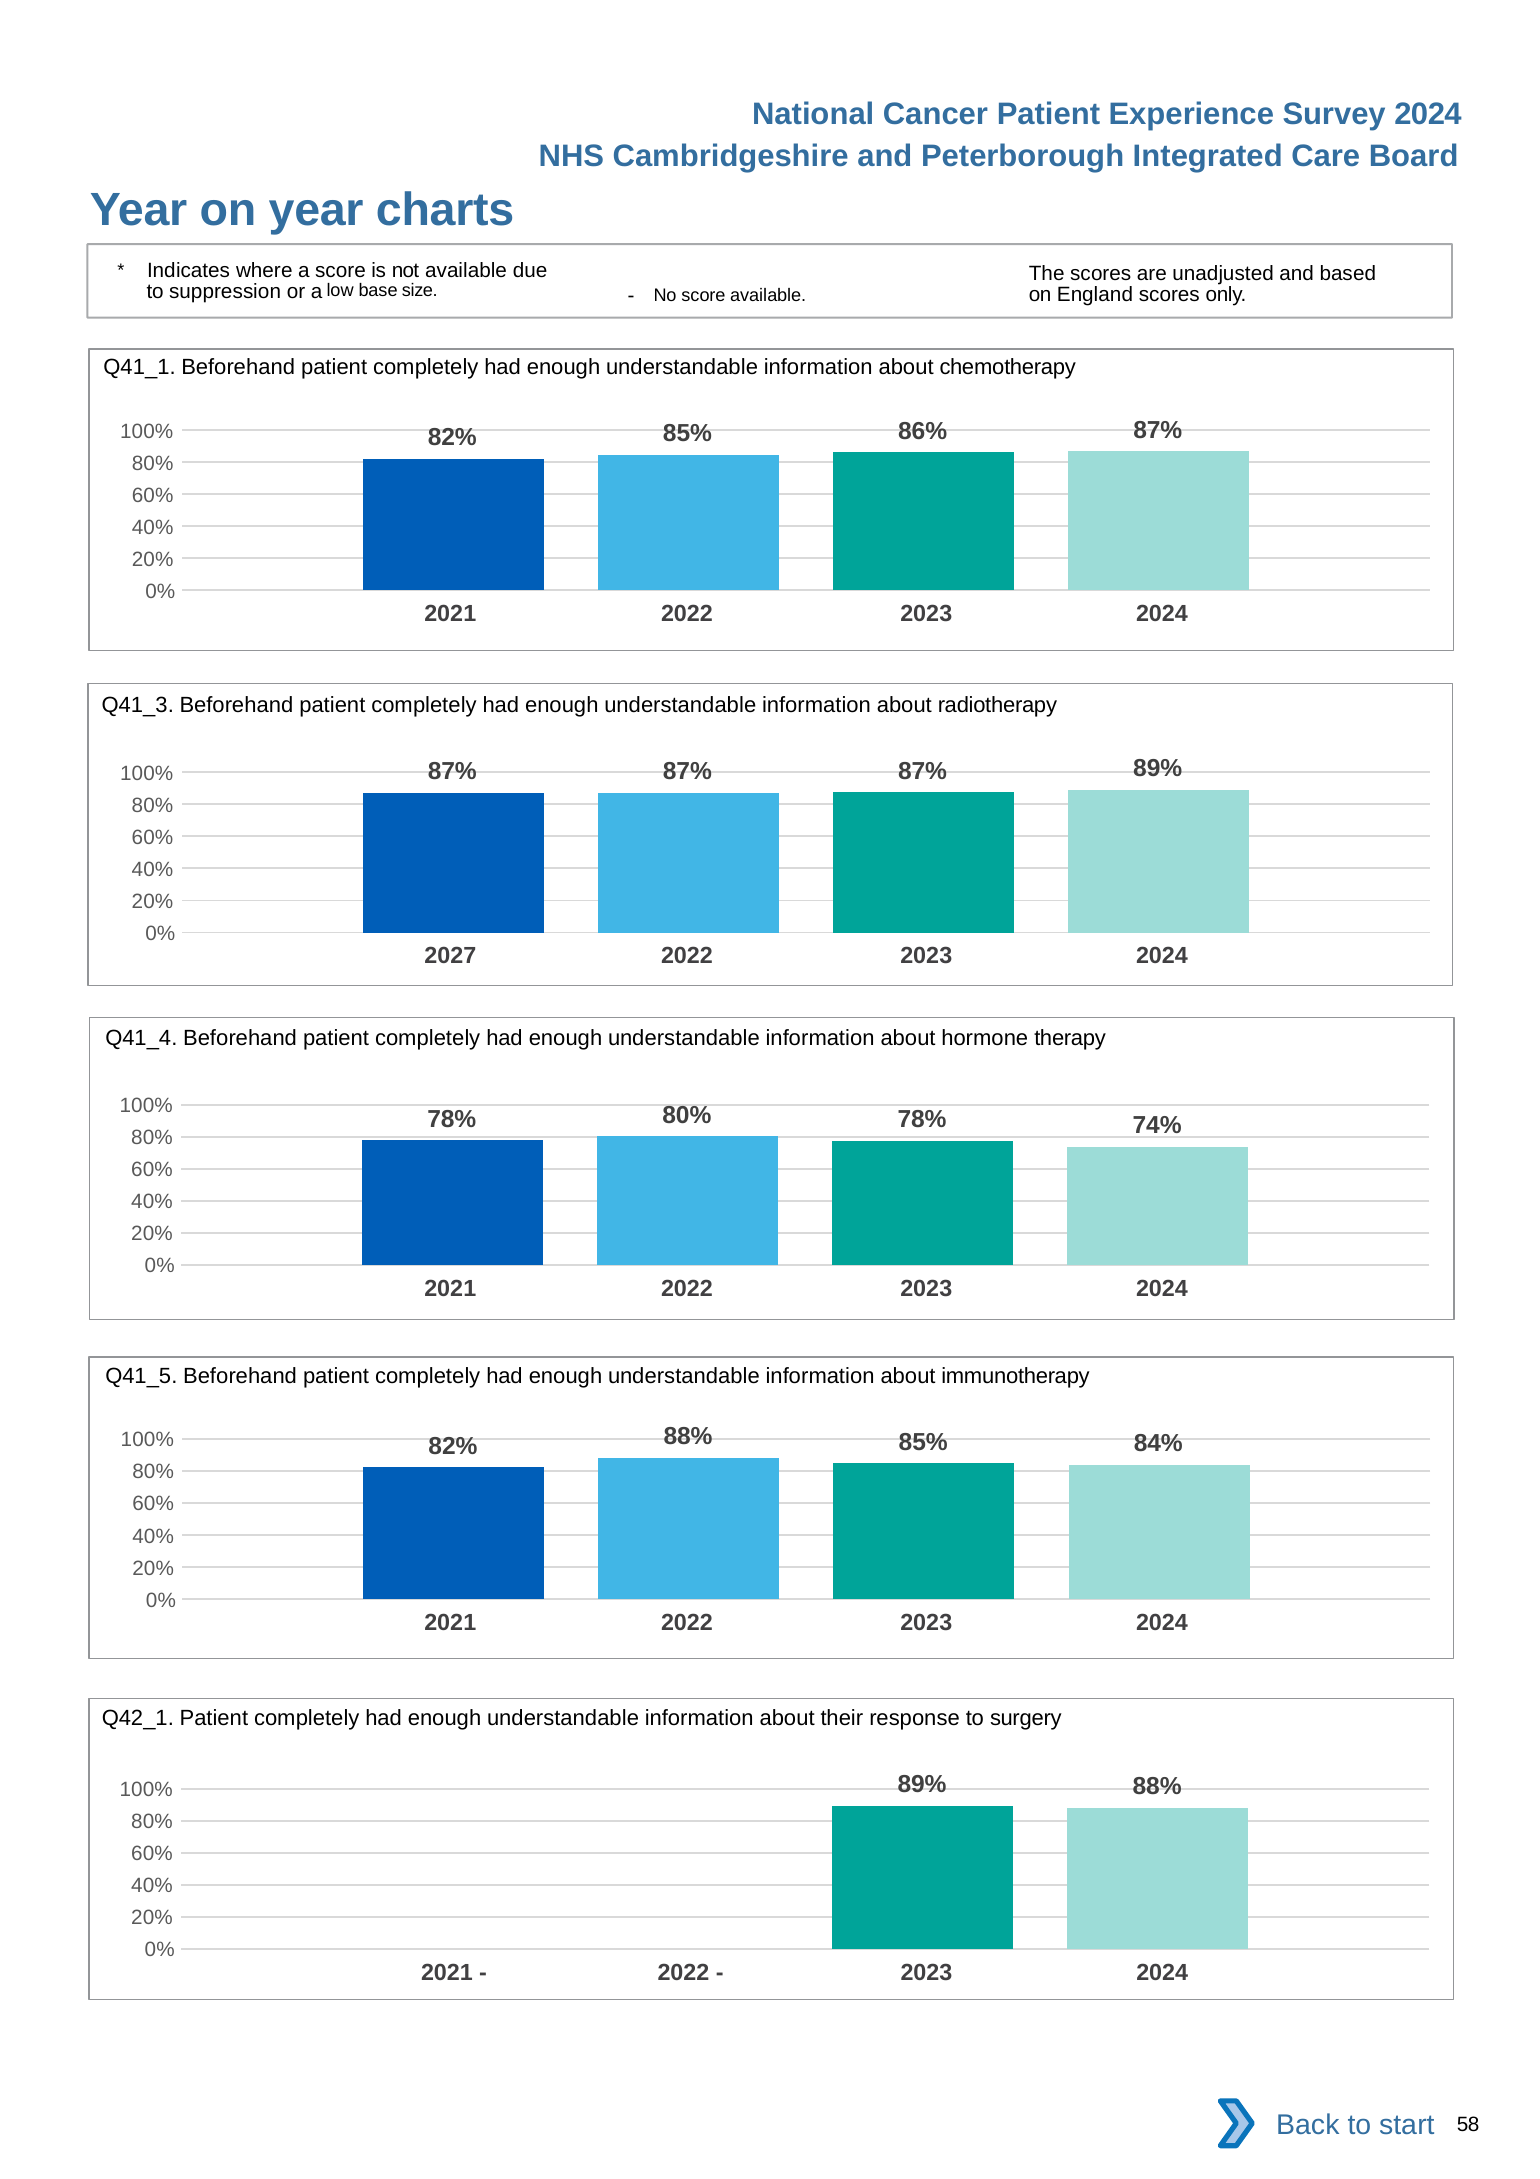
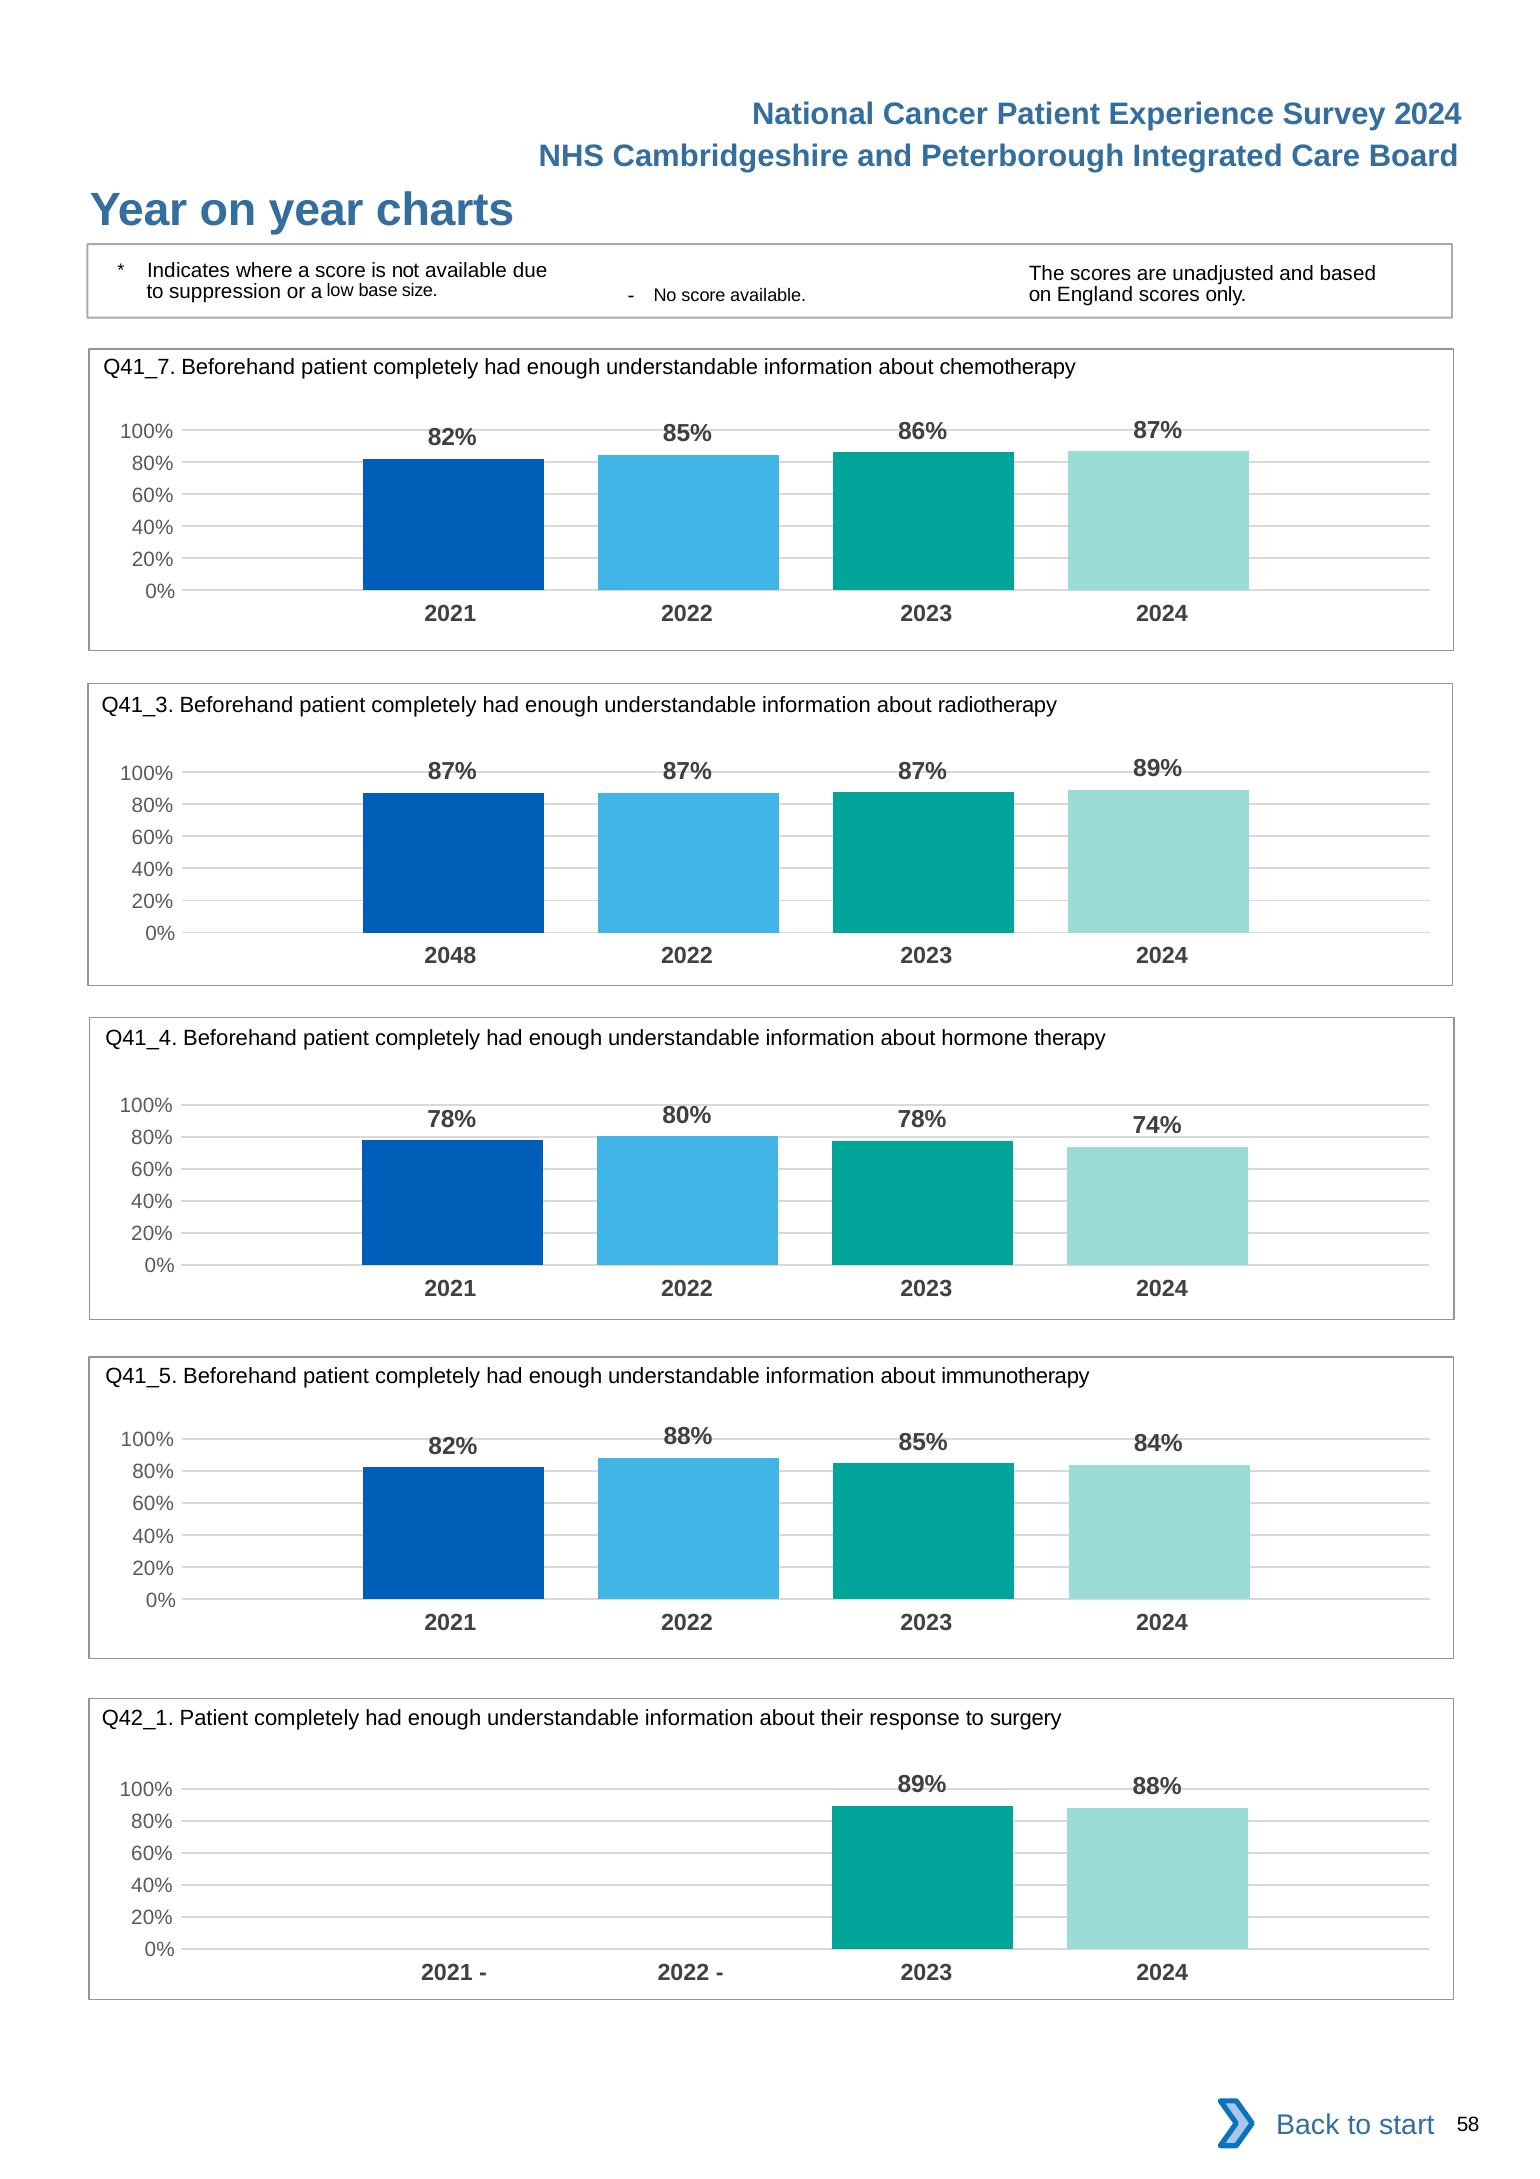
Q41_1: Q41_1 -> Q41_7 (139, 367)
2027: 2027 -> 2048 (450, 956)
